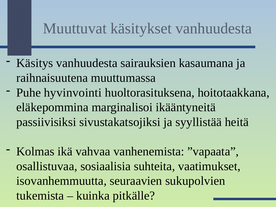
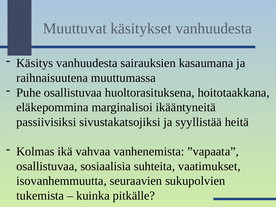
Puhe hyvinvointi: hyvinvointi -> osallistuvaa (73, 93)
